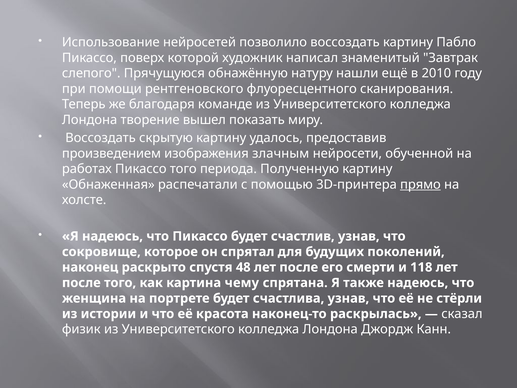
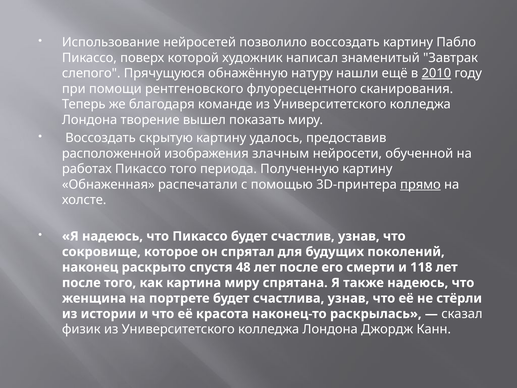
2010 underline: none -> present (436, 73)
произведением: произведением -> расположенной (111, 153)
картина чему: чему -> миру (242, 283)
